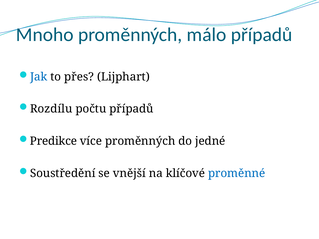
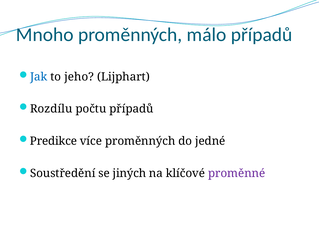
přes: přes -> jeho (79, 77)
vnější: vnější -> jiných (129, 173)
proměnné colour: blue -> purple (237, 173)
